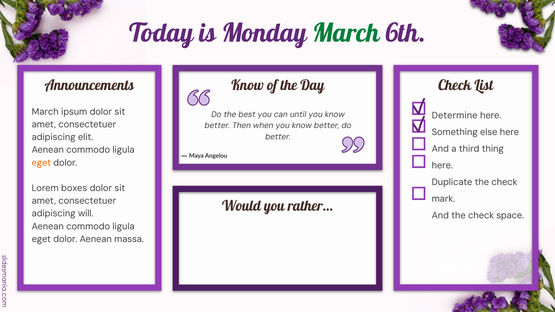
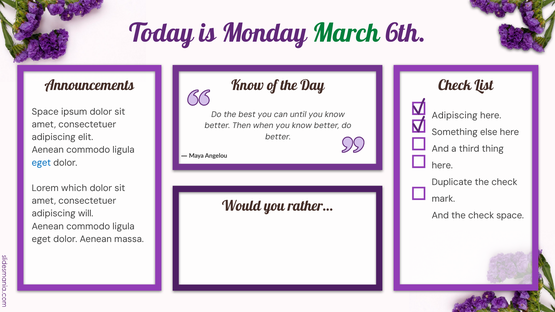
March: March -> Space (45, 112)
Determine: Determine -> Adipiscing (455, 116)
eget colour: orange -> blue (41, 163)
boxes: boxes -> which (74, 188)
